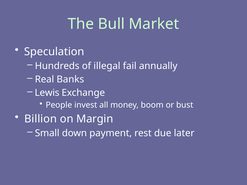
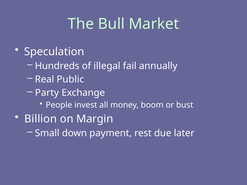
Banks: Banks -> Public (70, 79)
Lewis: Lewis -> Party (47, 93)
